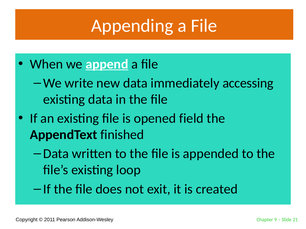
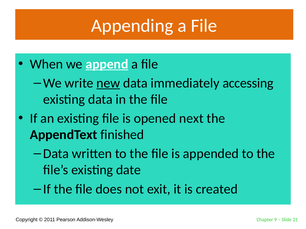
new underline: none -> present (108, 83)
field: field -> next (191, 119)
loop: loop -> date (129, 170)
